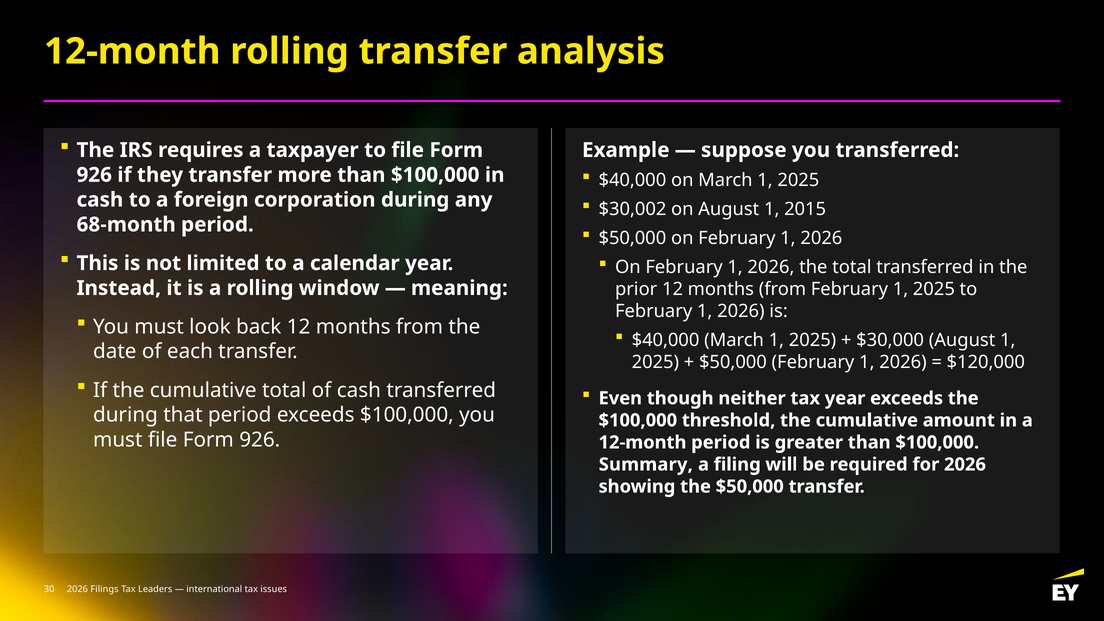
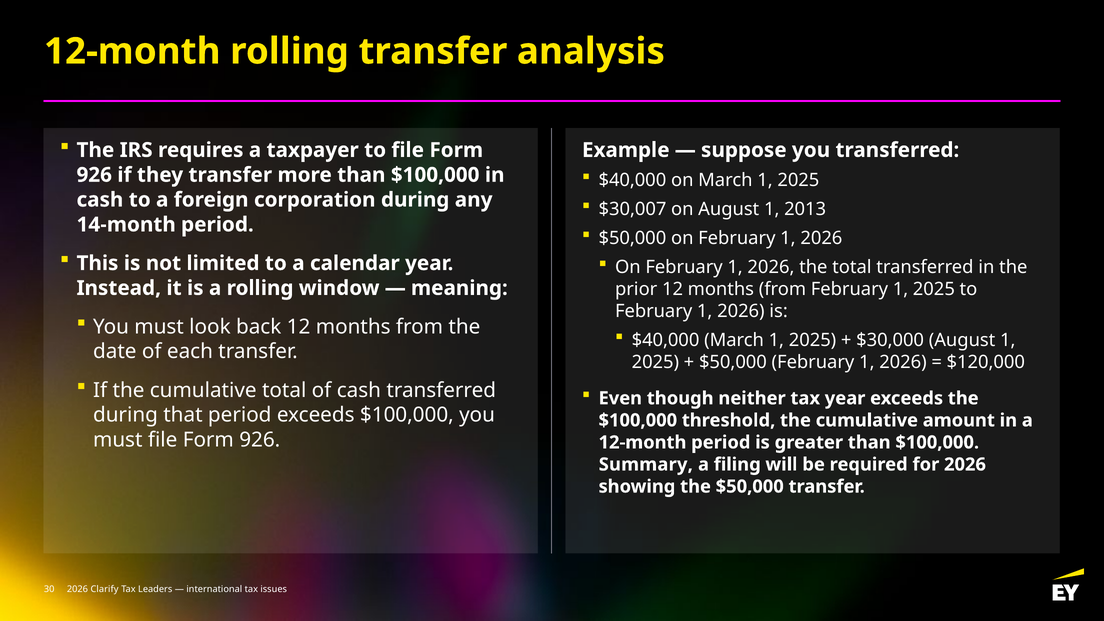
$30,002: $30,002 -> $30,007 (632, 209)
2015: 2015 -> 2013 (805, 209)
68-month: 68-month -> 14-month (126, 225)
Filings: Filings -> Clarify (105, 589)
